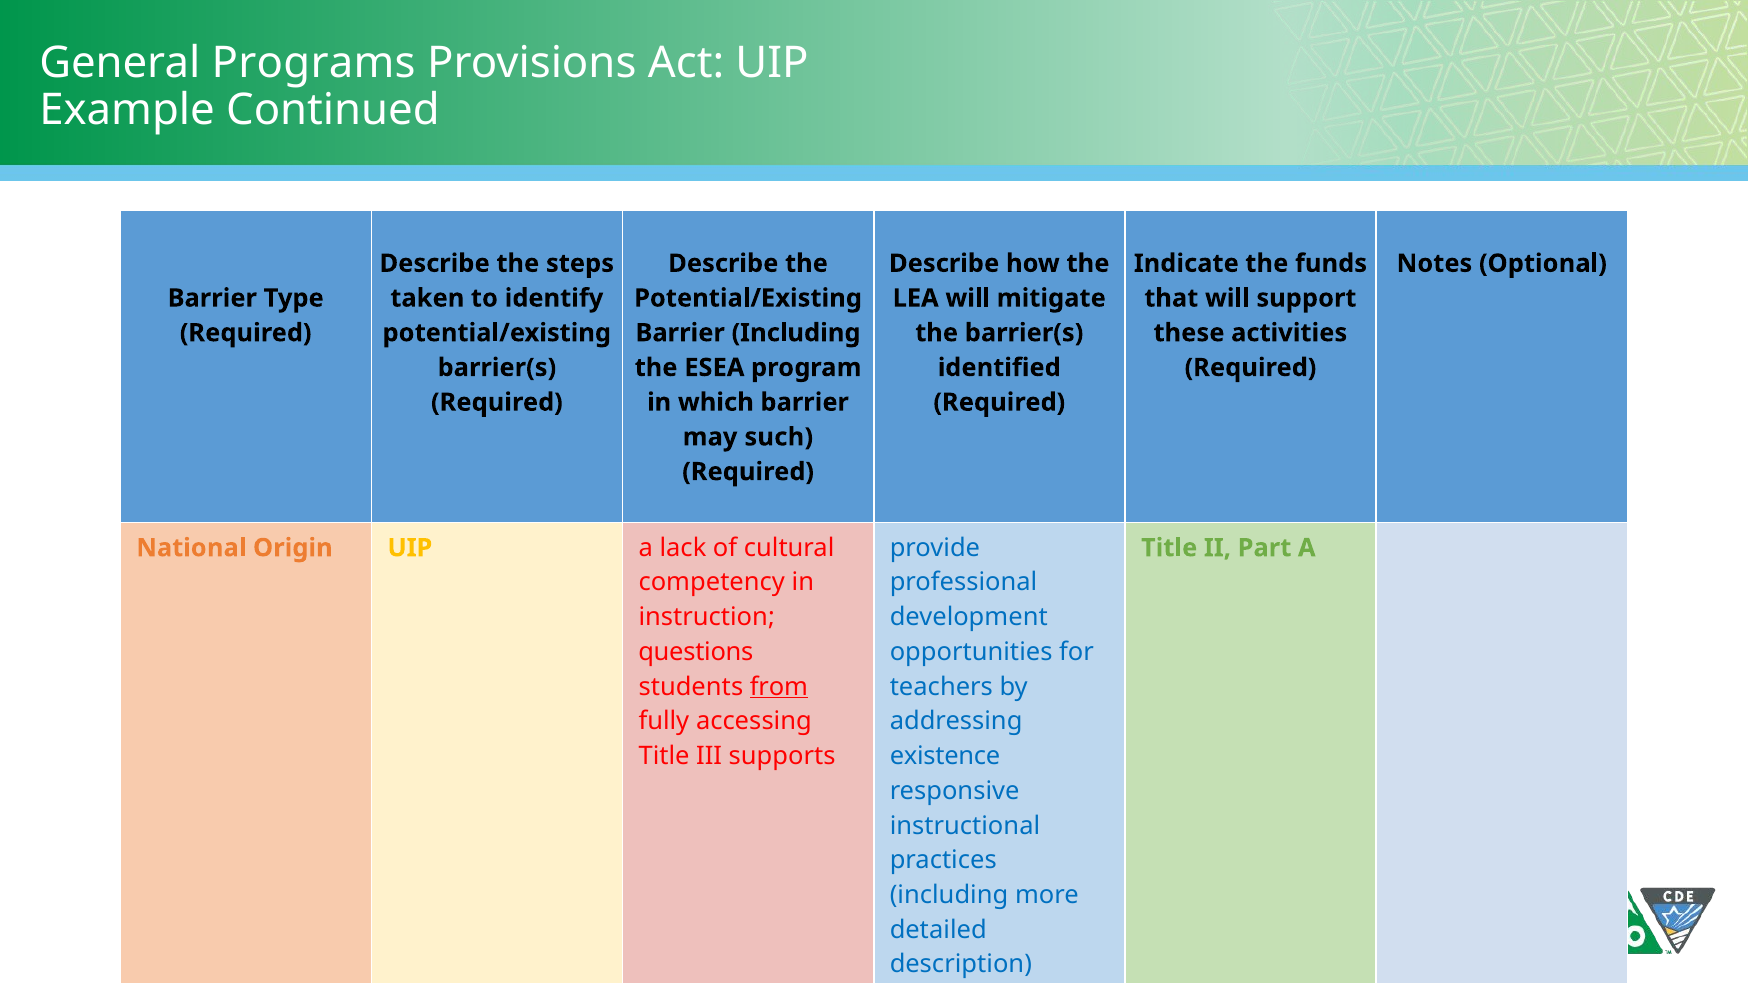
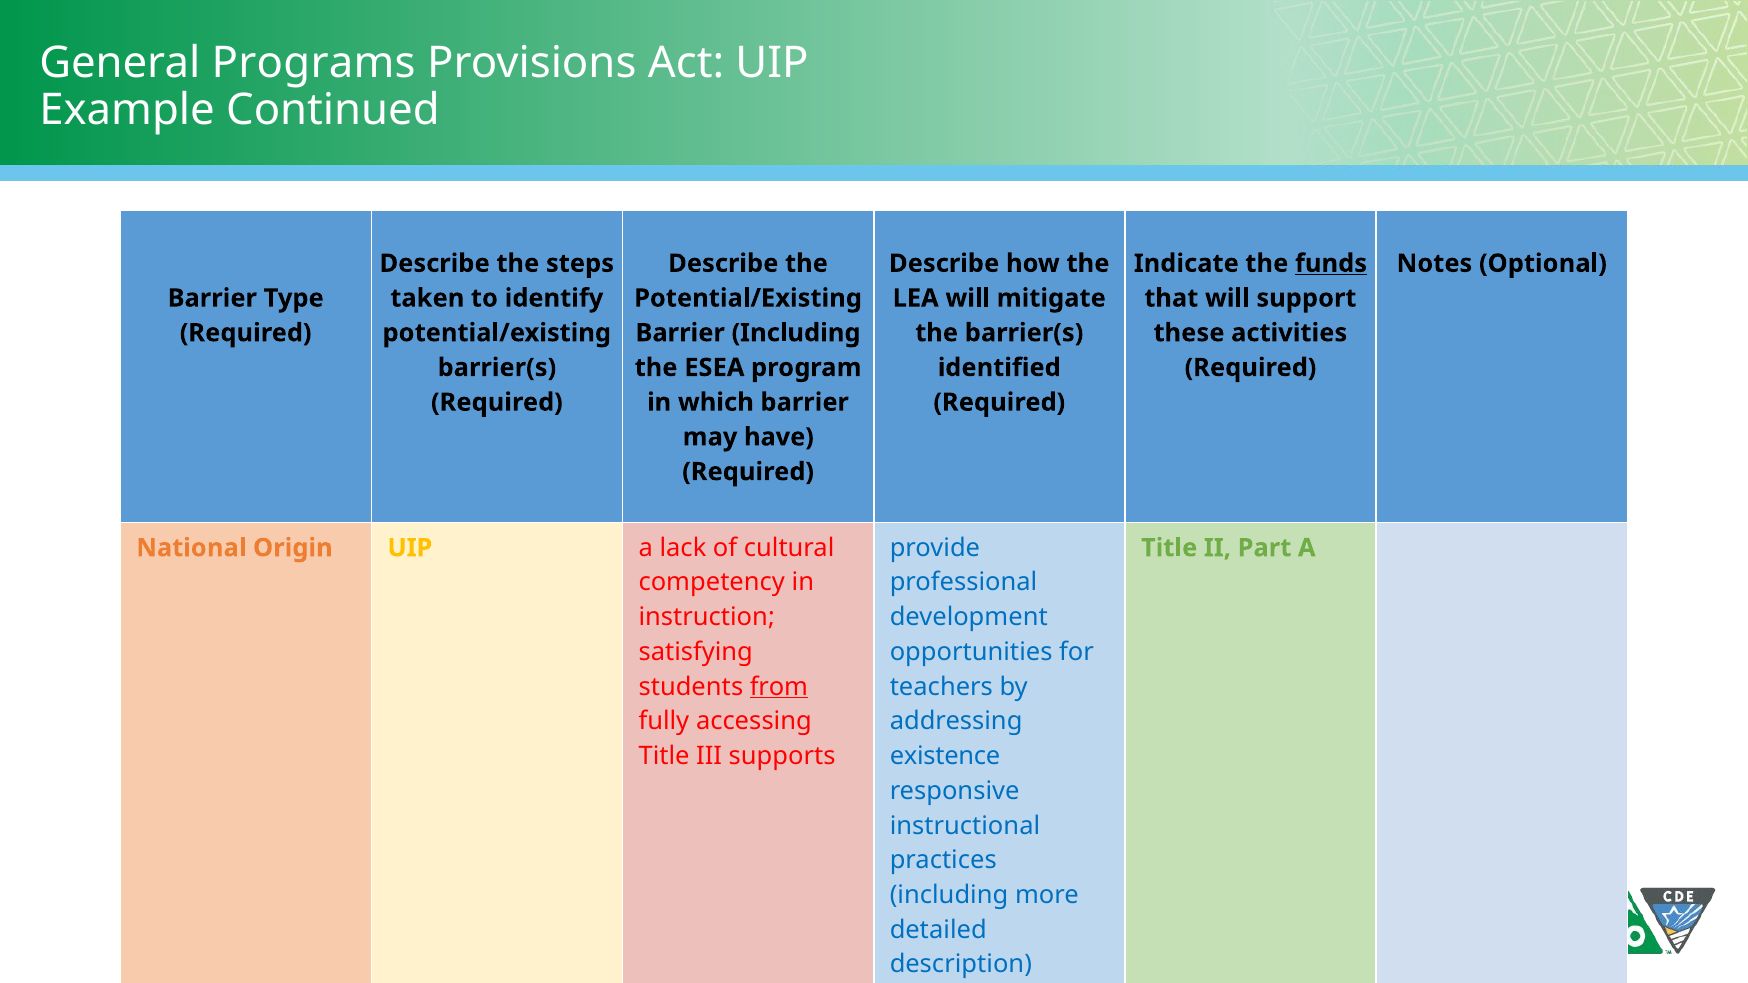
funds underline: none -> present (1331, 263)
such: such -> have (779, 437)
questions: questions -> satisfying (696, 652)
